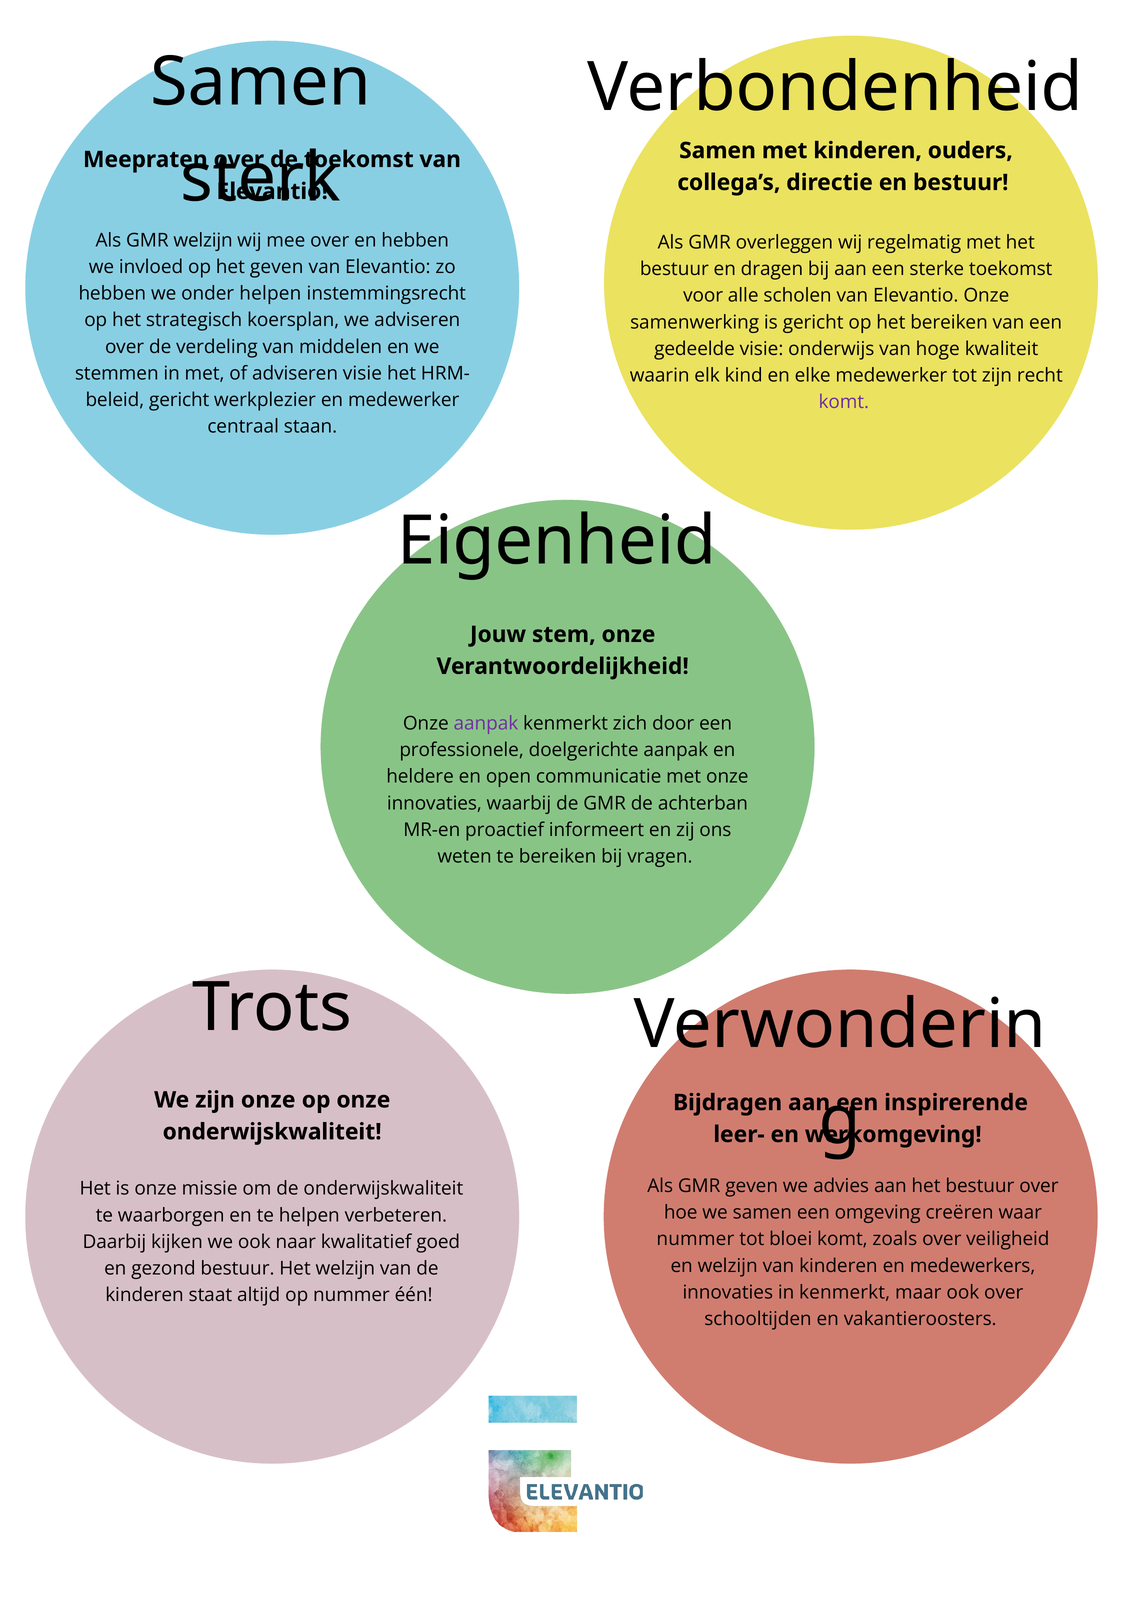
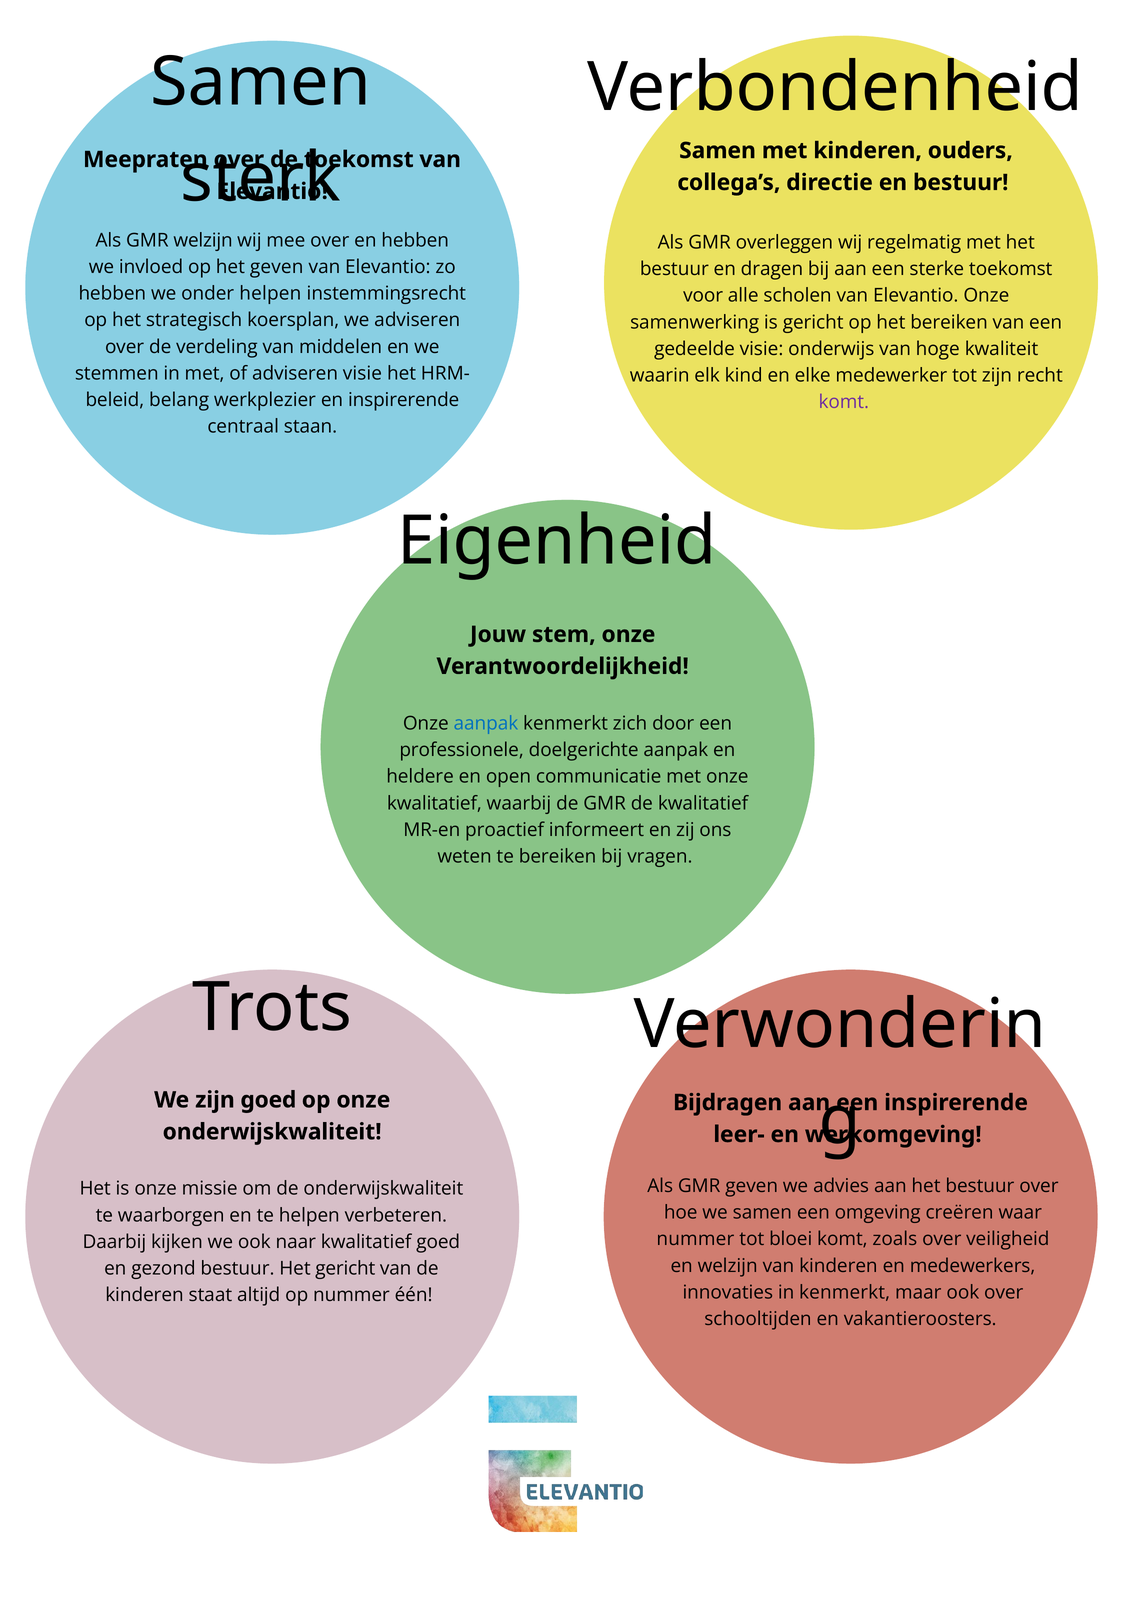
beleid gericht: gericht -> belang (179, 400)
en medewerker: medewerker -> inspirerende (404, 400)
aanpak colour: purple -> blue (486, 723)
innovaties: innovaties -> kwalitatief (434, 803)
de achterban: achterban -> kwalitatief (703, 803)
zijn onze: onze -> goed (268, 1100)
Het welzijn: welzijn -> gericht (345, 1268)
